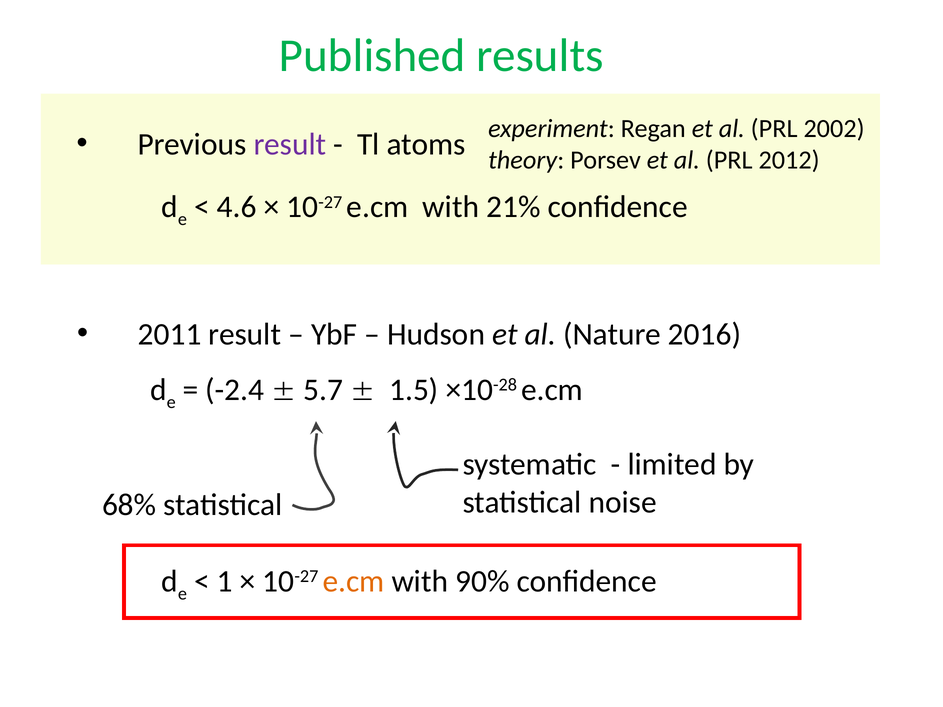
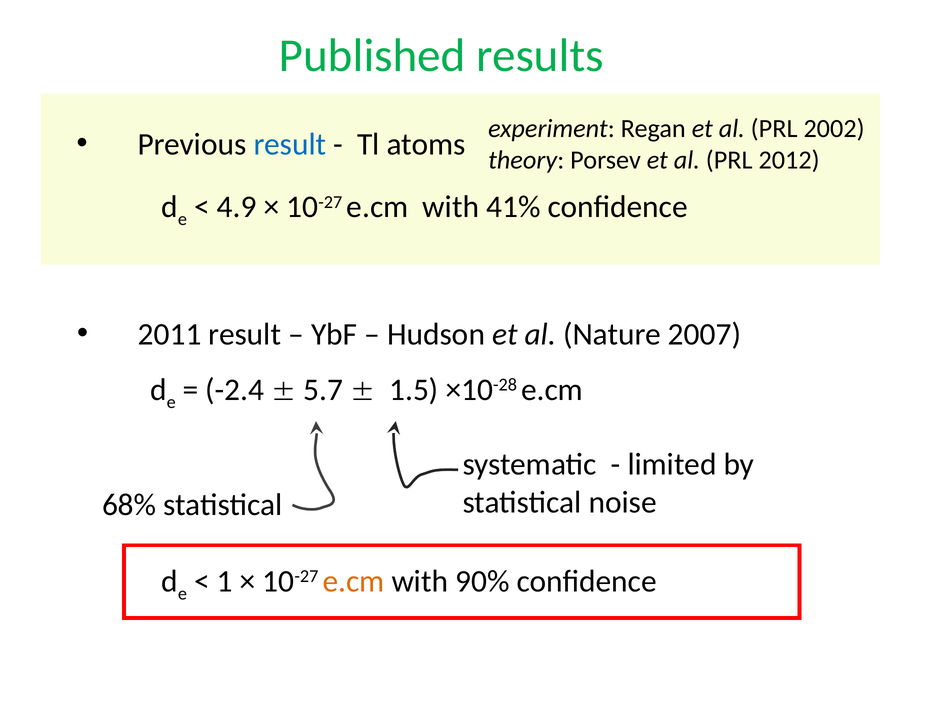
result colour: purple -> blue (290, 144)
4.6: 4.6 -> 4.9 (237, 207)
21%: 21% -> 41% (513, 207)
2016: 2016 -> 2007 (705, 334)
